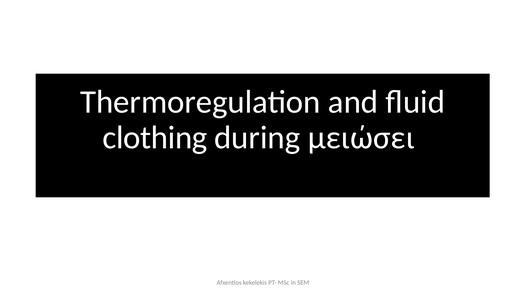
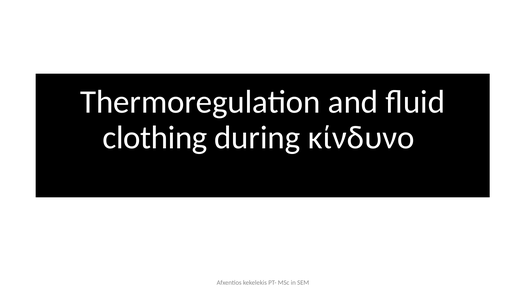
μειώσει: μειώσει -> κίνδυνο (361, 137)
